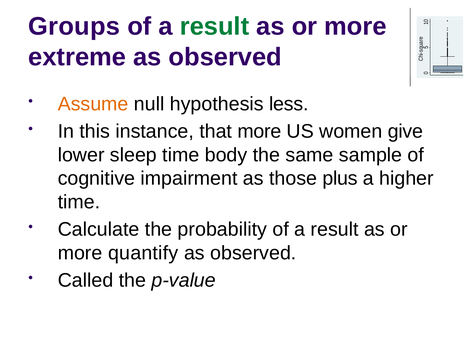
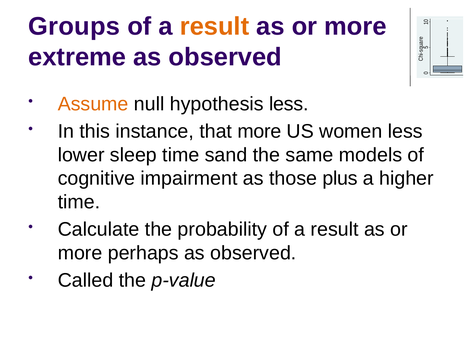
result colour: green -> orange (215, 27)
women give: give -> less (405, 132)
body: body -> sand (226, 155)
sample: sample -> models (371, 155)
quantify: quantify -> perhaps (143, 253)
